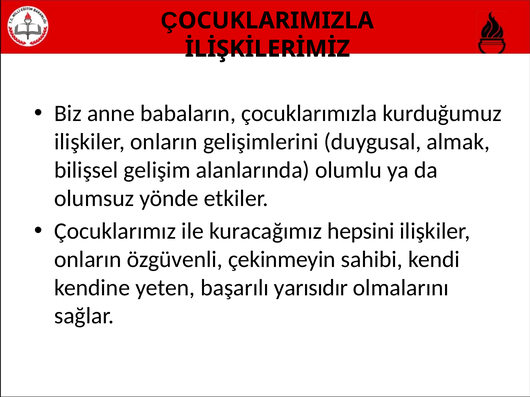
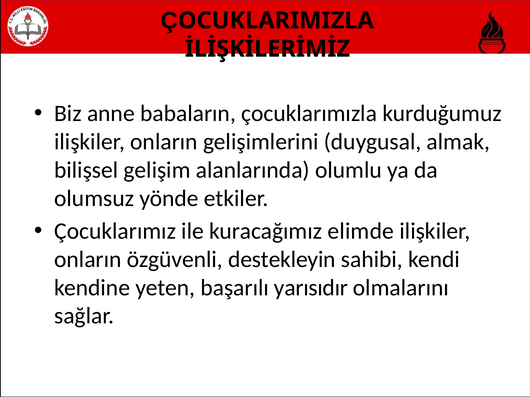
hepsini: hepsini -> elimde (361, 231)
çekinmeyin: çekinmeyin -> destekleyin (282, 260)
